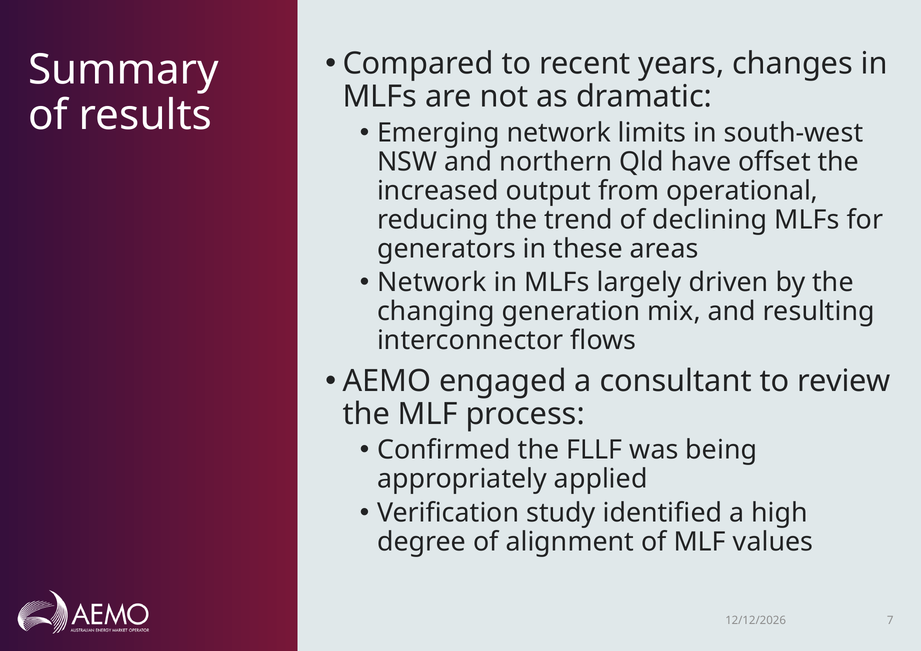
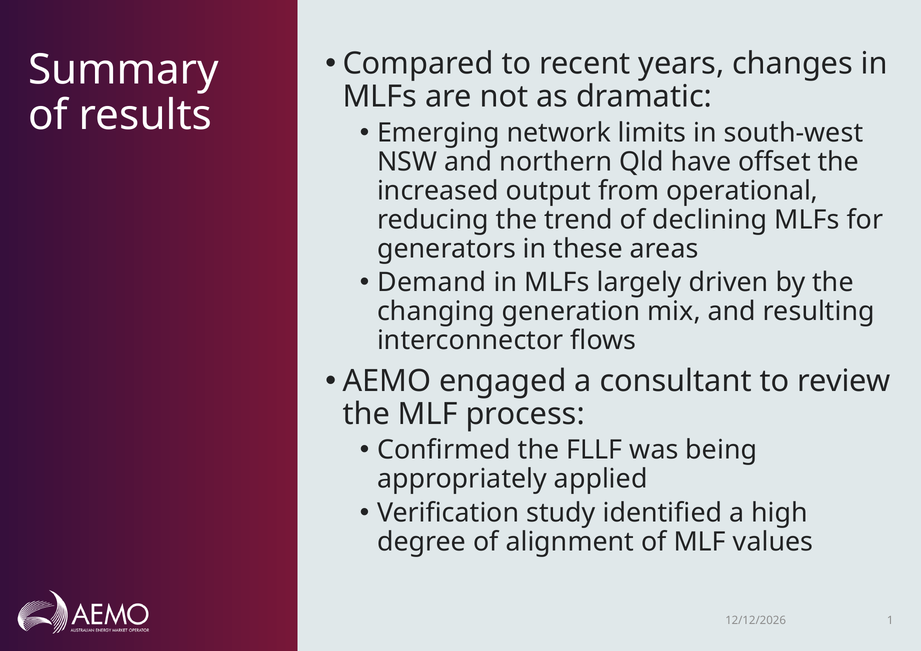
Network: Network -> Demand (432, 283)
7: 7 -> 1 (890, 621)
